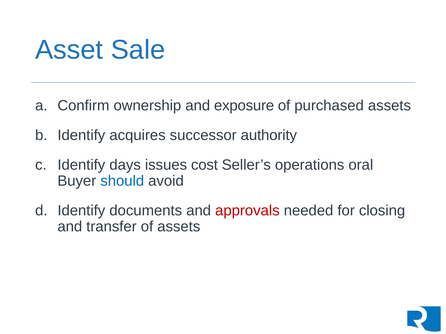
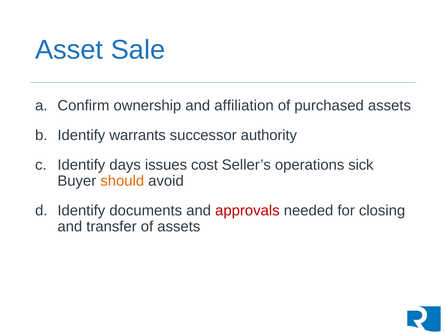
exposure: exposure -> affiliation (244, 106)
acquires: acquires -> warrants (138, 135)
oral: oral -> sick (361, 165)
should colour: blue -> orange (122, 181)
